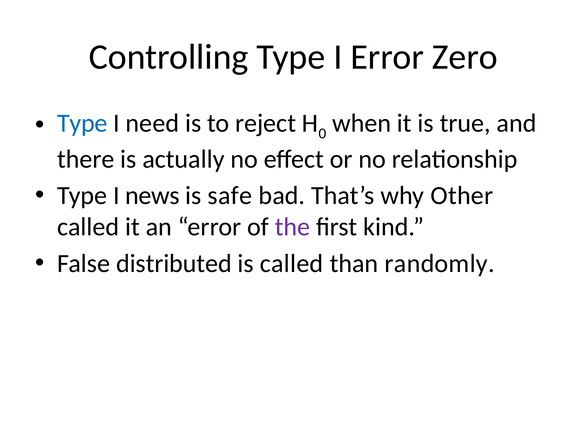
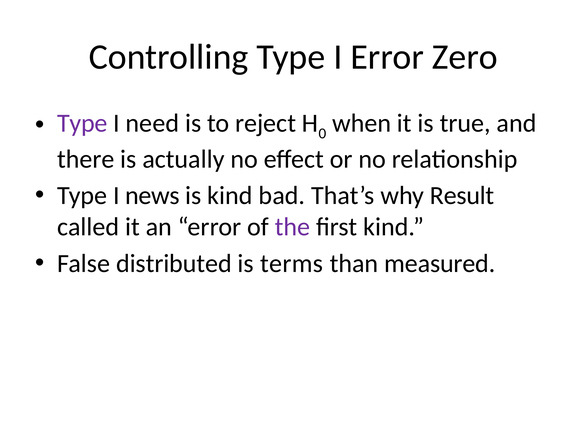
Type colour: blue -> purple (82, 123)
is safe: safe -> kind (230, 195)
Other: Other -> Result (462, 195)
is called: called -> terms (292, 263)
randomly: randomly -> measured (440, 263)
